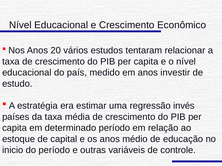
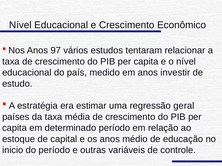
20: 20 -> 97 (56, 51)
invés: invés -> geral (184, 106)
